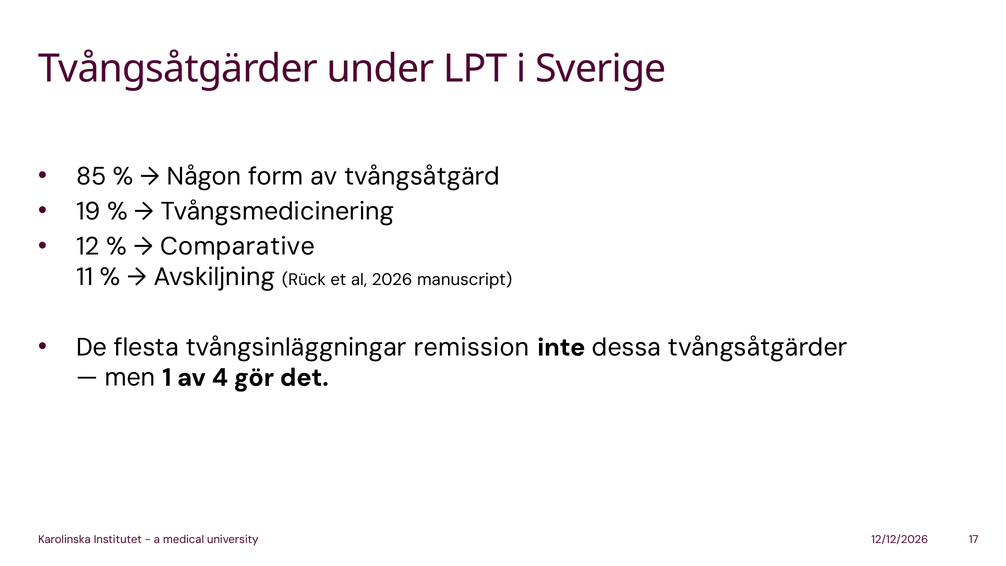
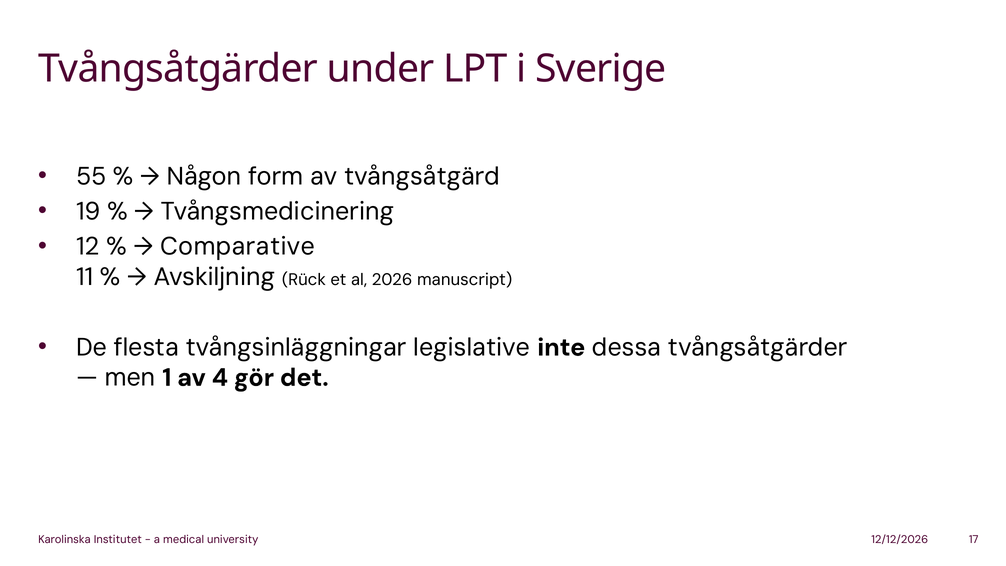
85: 85 -> 55 (91, 176)
remission: remission -> legislative (472, 347)
